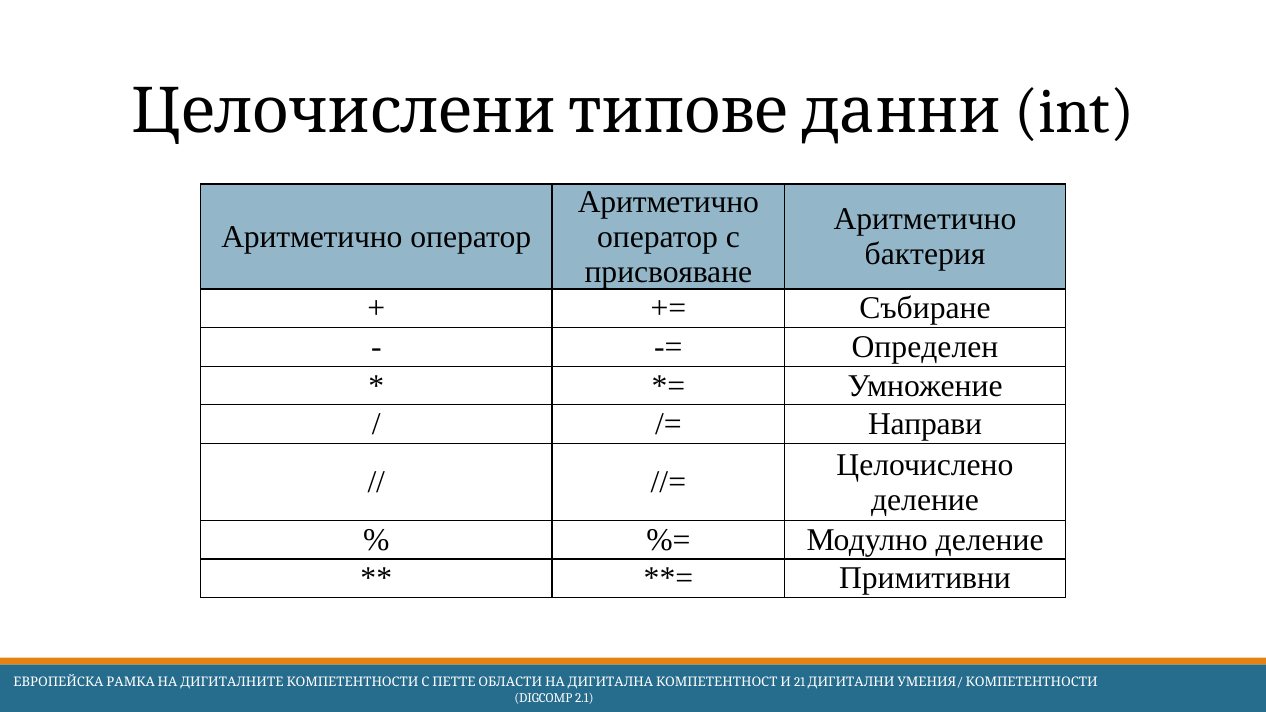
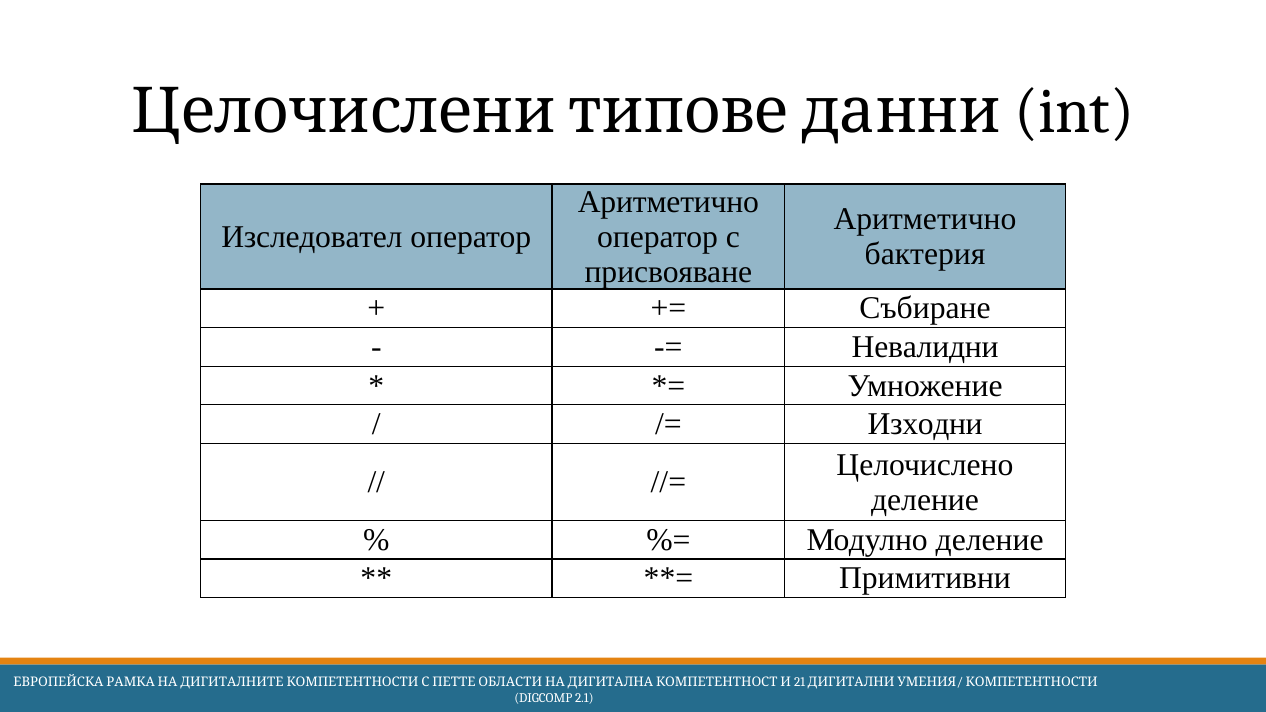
Аритметично: Аритметично -> Изследовател (312, 237)
Определен: Определен -> Невалидни (925, 347)
Направи: Направи -> Изходни (925, 424)
